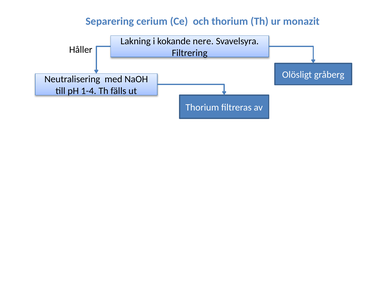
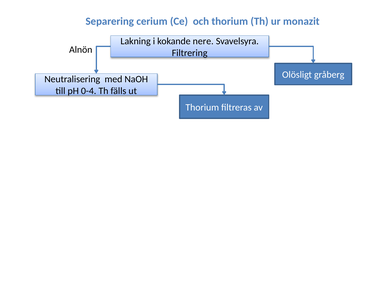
Håller: Håller -> Alnön (81, 50)
1-4: 1-4 -> 0-4 (89, 91)
